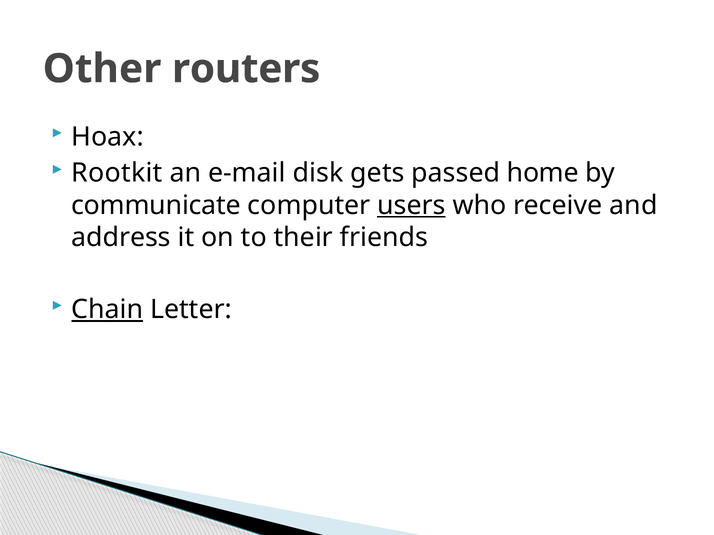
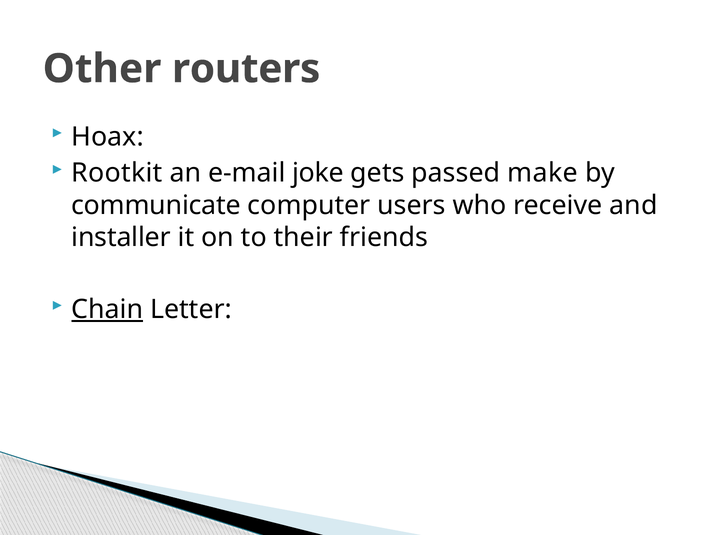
disk: disk -> joke (318, 173)
home: home -> make (543, 173)
users underline: present -> none (411, 205)
address: address -> installer (121, 238)
